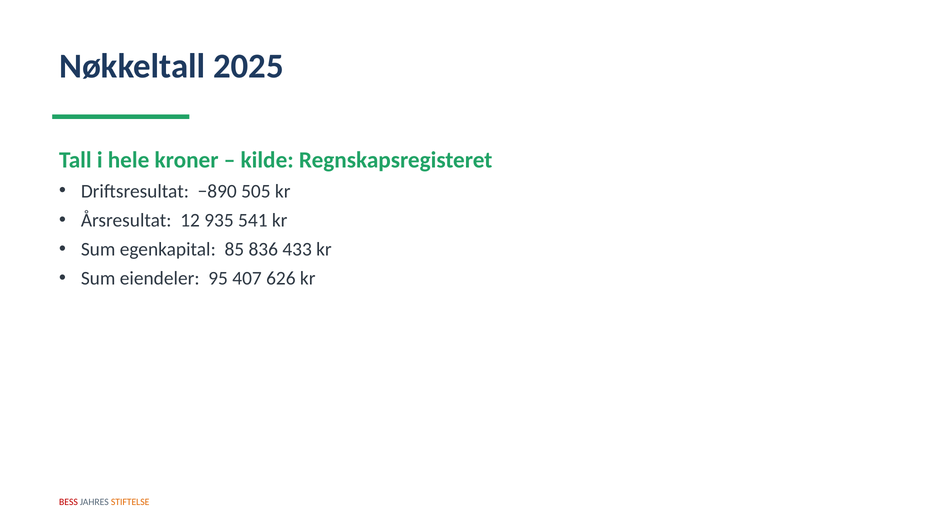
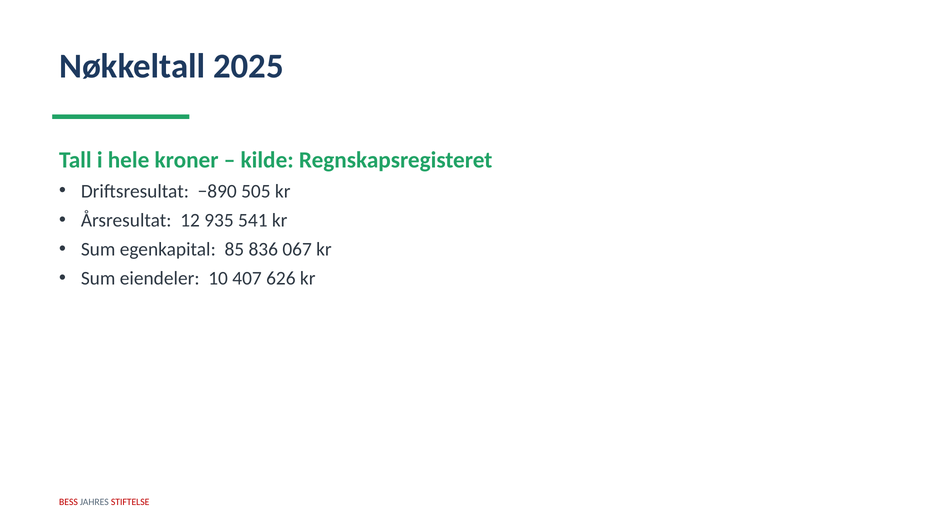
433: 433 -> 067 (297, 249)
95: 95 -> 10 (218, 278)
STIFTELSE colour: orange -> red (130, 501)
